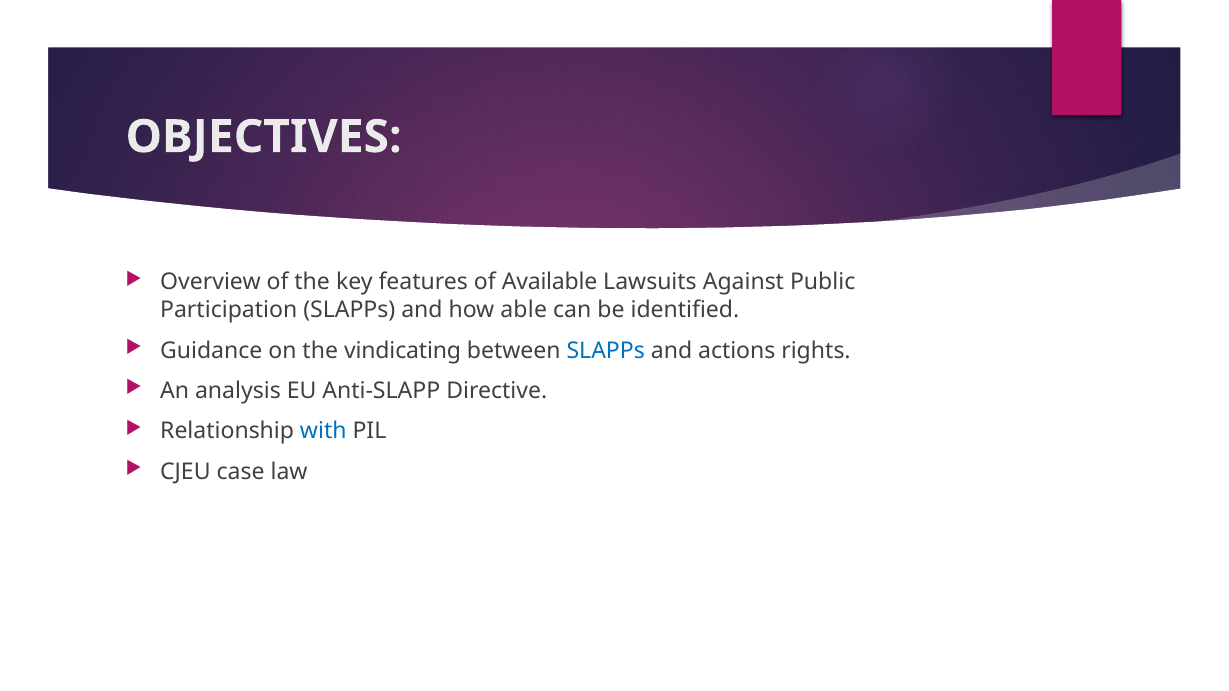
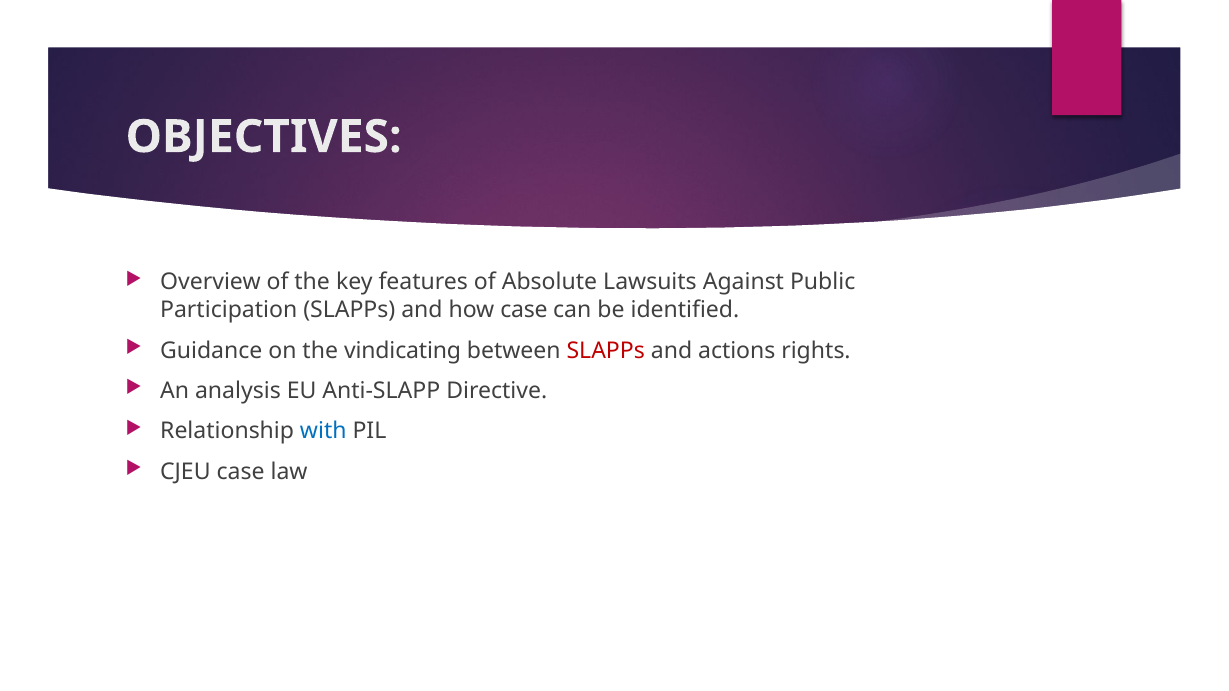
Available: Available -> Absolute (549, 282)
how able: able -> case (524, 310)
SLAPPs colour: blue -> red (606, 351)
